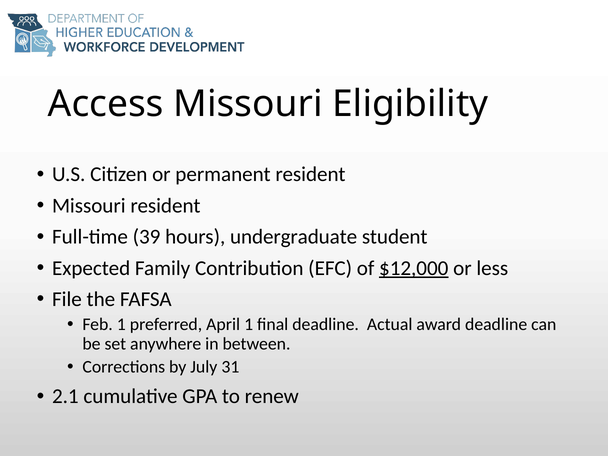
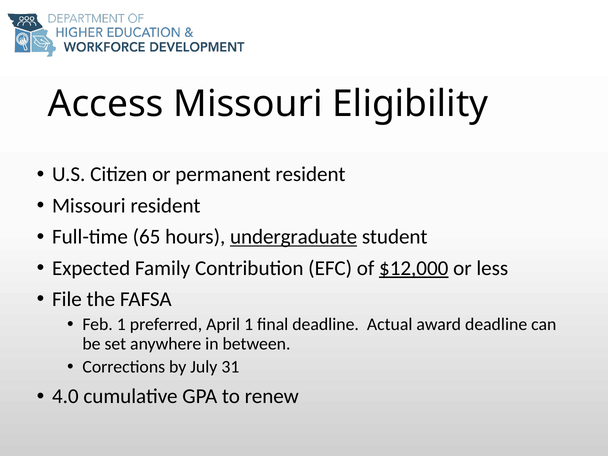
39: 39 -> 65 (147, 237)
undergraduate underline: none -> present (294, 237)
2.1: 2.1 -> 4.0 (65, 397)
